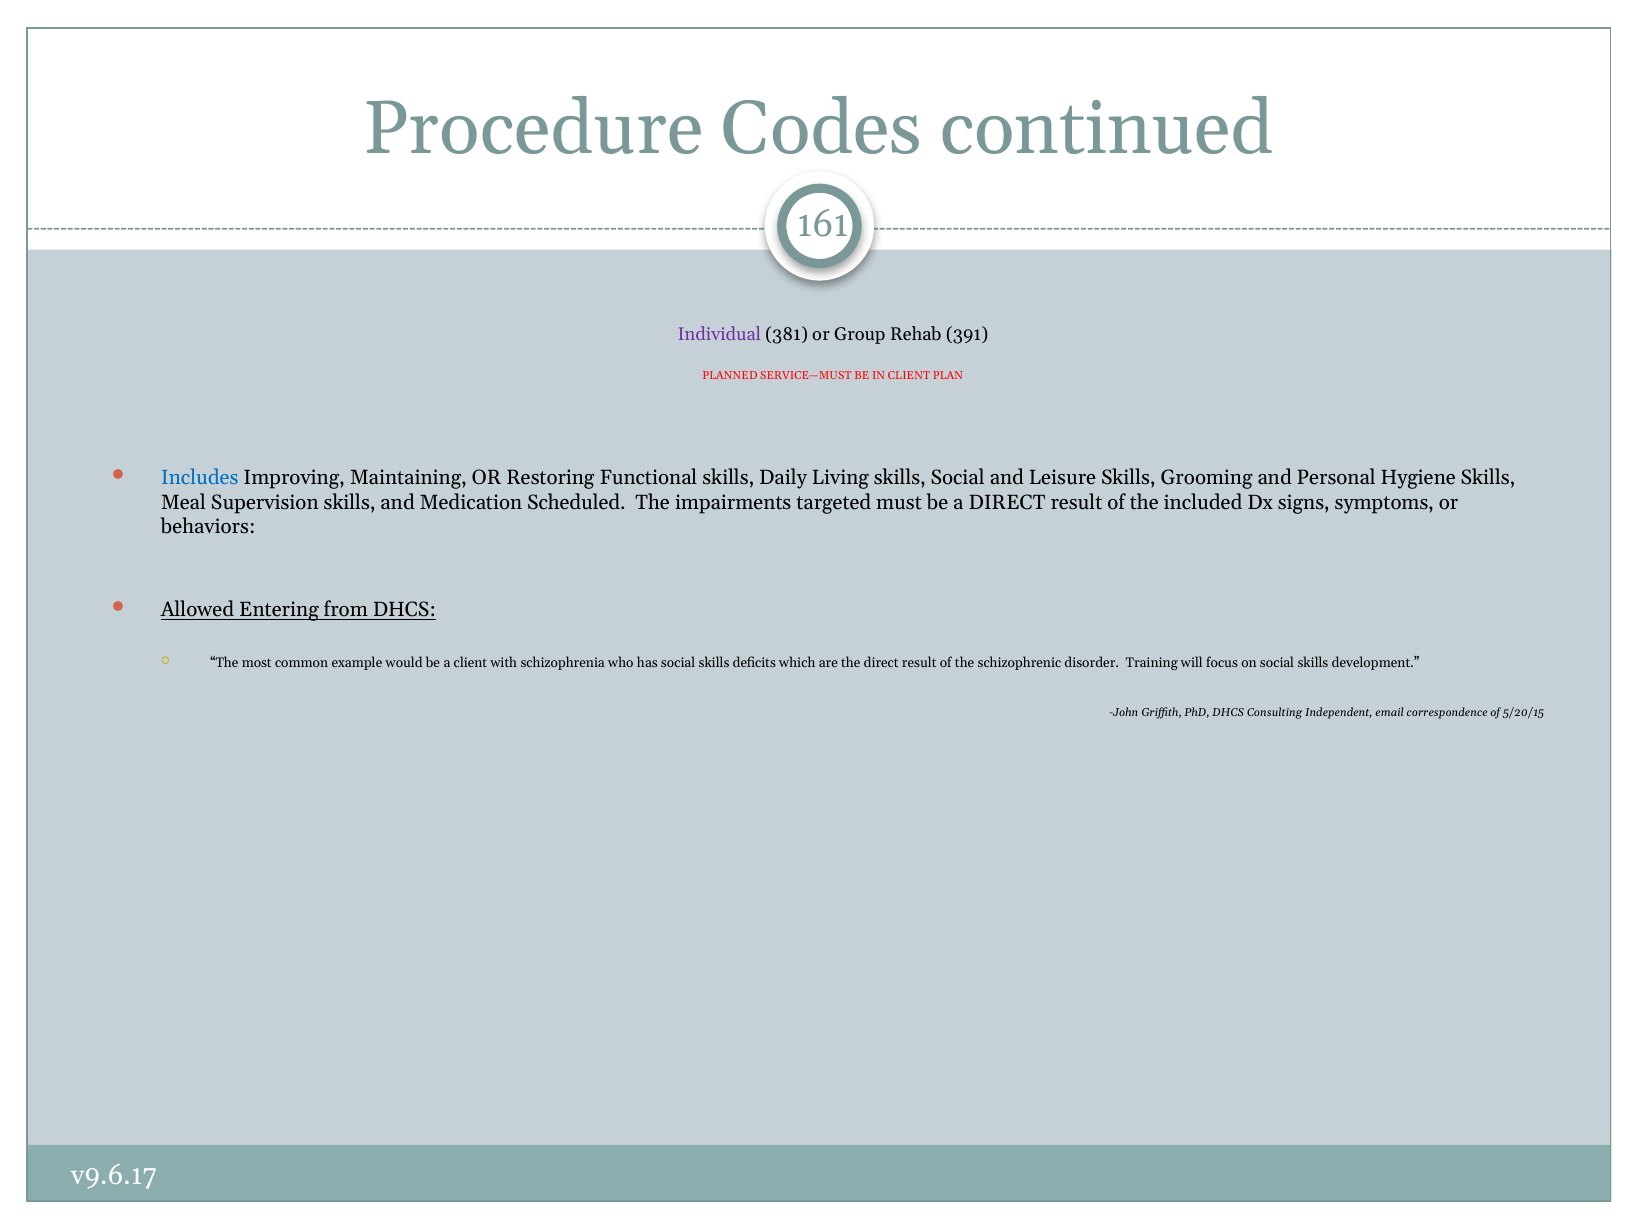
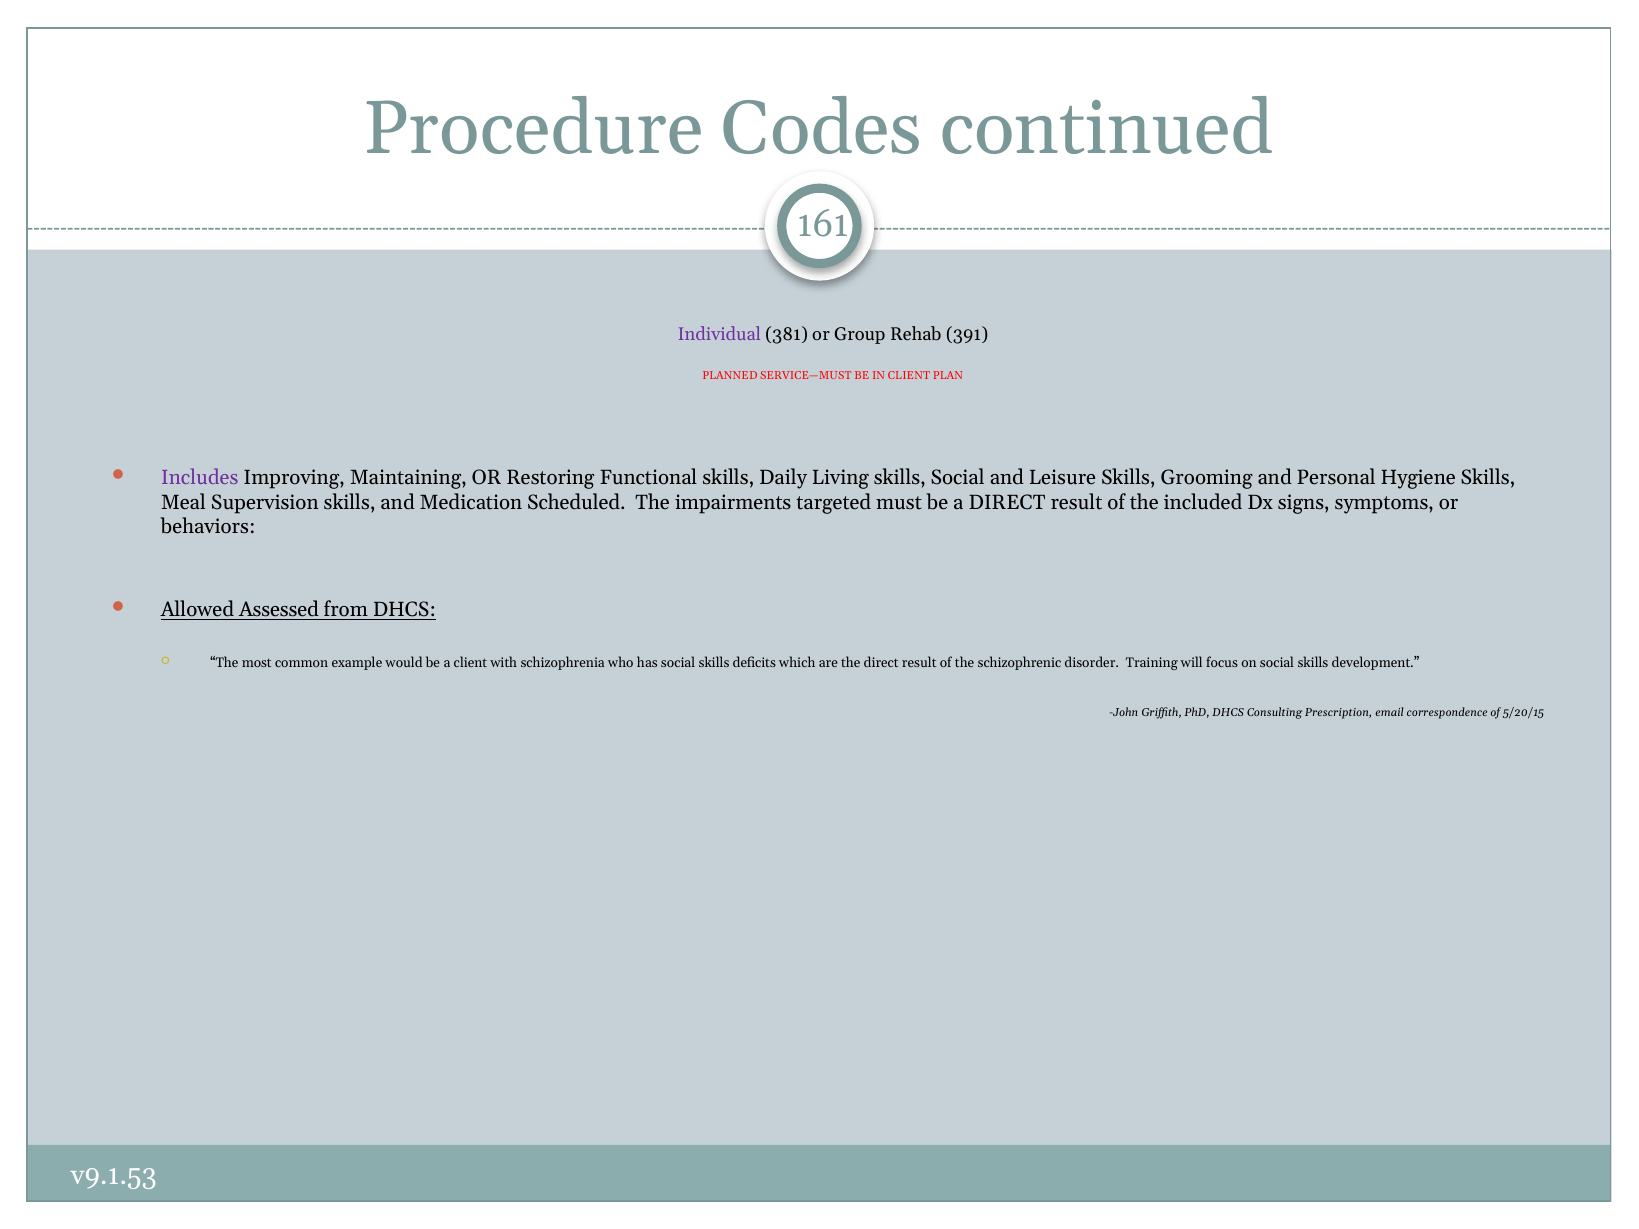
Includes colour: blue -> purple (200, 478)
Entering: Entering -> Assessed (279, 610)
Independent: Independent -> Prescription (1339, 713)
v9.6.17: v9.6.17 -> v9.1.53 (114, 1175)
